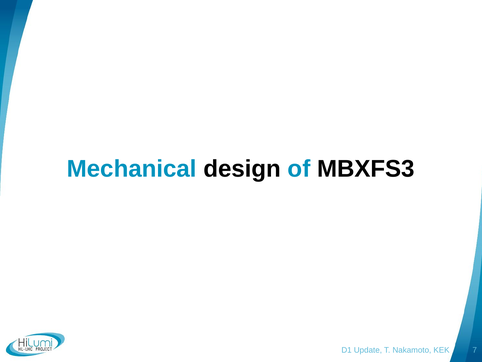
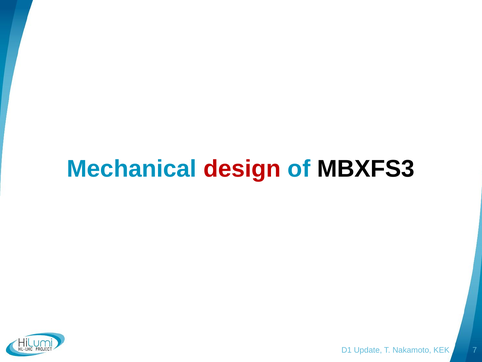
design colour: black -> red (242, 169)
